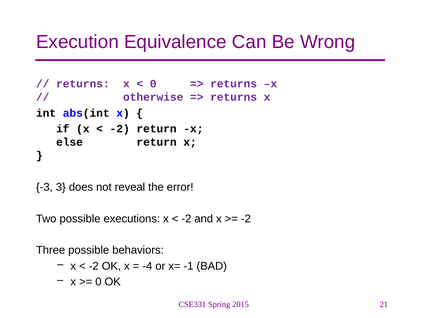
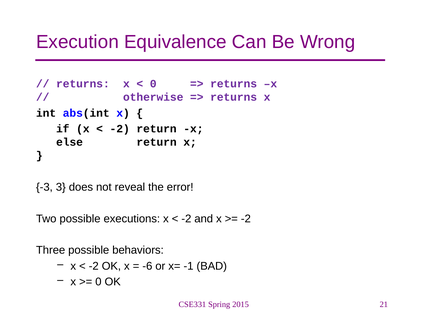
-4: -4 -> -6 (147, 266)
